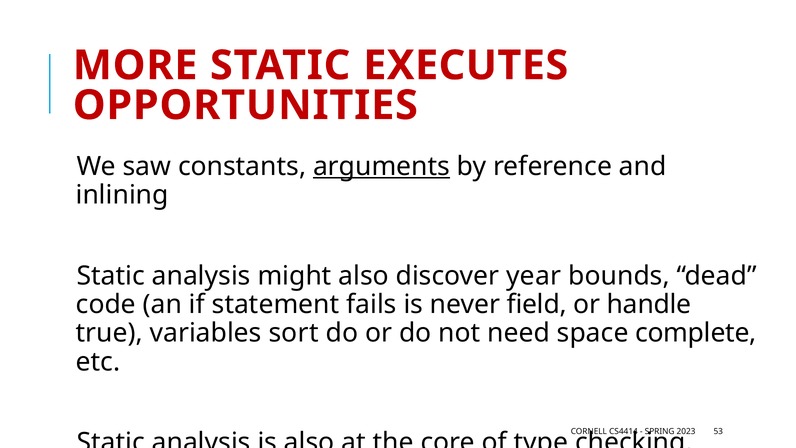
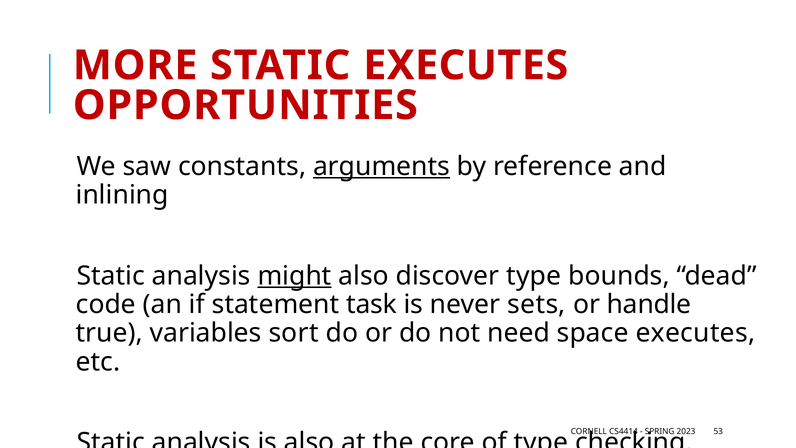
might underline: none -> present (295, 276)
discover year: year -> type (534, 276)
fails: fails -> task (372, 304)
field: field -> sets (537, 304)
space complete: complete -> executes (695, 333)
